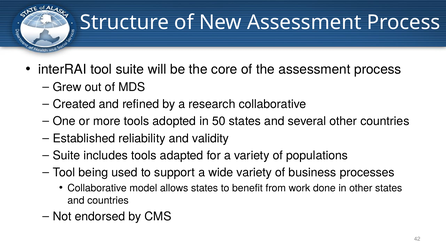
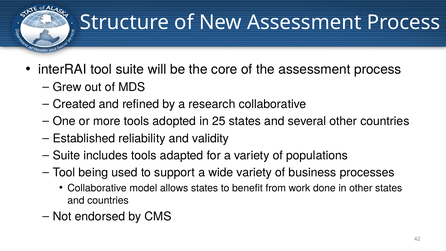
50: 50 -> 25 (219, 121)
